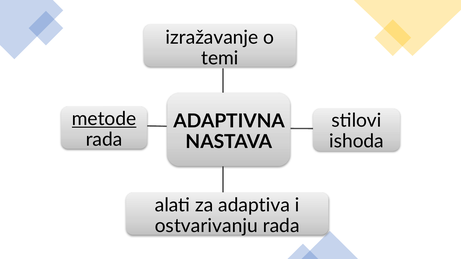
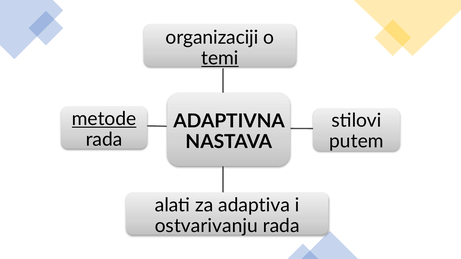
izražavanje: izražavanje -> organizaciji (212, 38)
temi underline: none -> present (220, 58)
ishoda: ishoda -> putem (356, 141)
